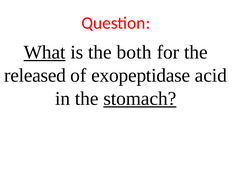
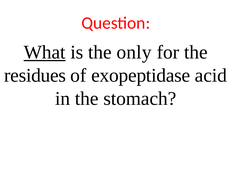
both: both -> only (134, 52)
released: released -> residues (35, 75)
stomach underline: present -> none (140, 99)
